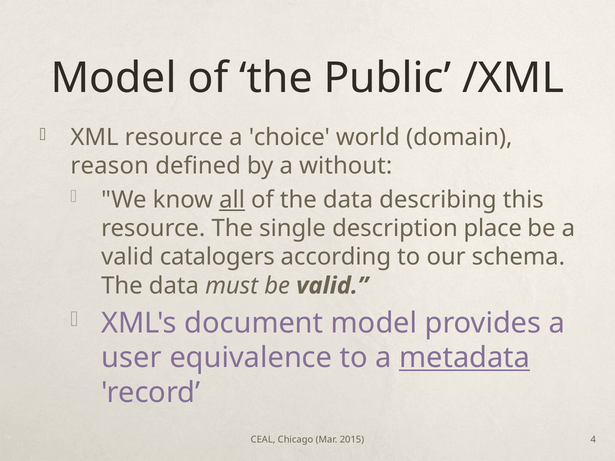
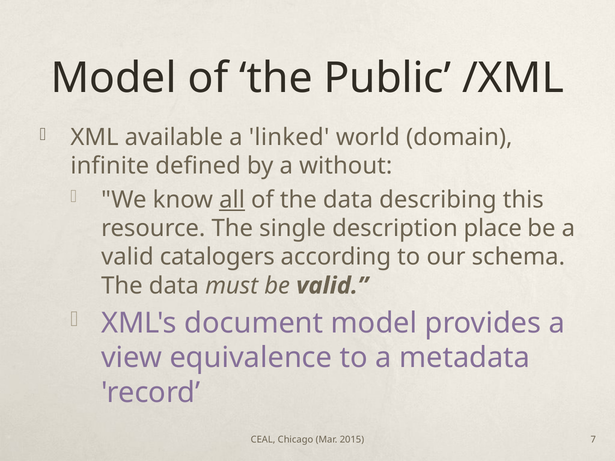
XML resource: resource -> available (174, 138)
choice: choice -> linked (289, 138)
reason: reason -> infinite (110, 166)
user: user -> view (132, 358)
metadata underline: present -> none (465, 358)
4: 4 -> 7 (593, 440)
